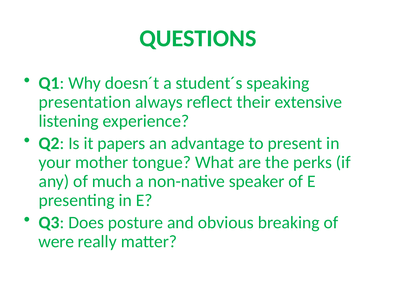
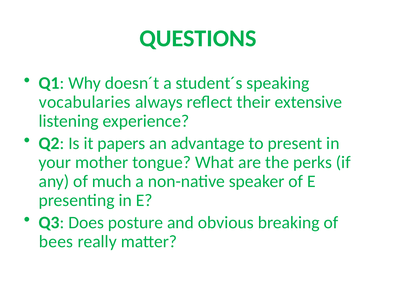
presentation: presentation -> vocabularies (85, 102)
were: were -> bees (56, 242)
